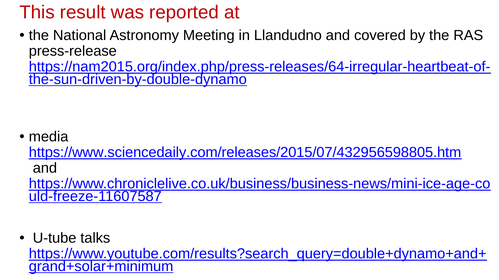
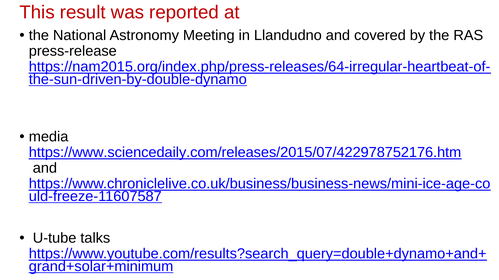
https://www.sciencedaily.com/releases/2015/07/432956598805.htm: https://www.sciencedaily.com/releases/2015/07/432956598805.htm -> https://www.sciencedaily.com/releases/2015/07/422978752176.htm (245, 153)
